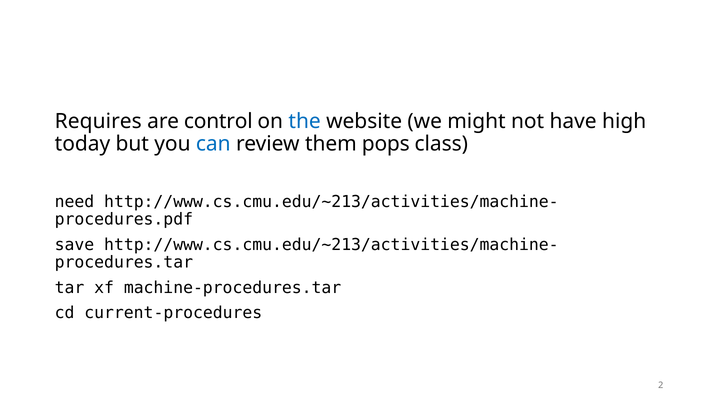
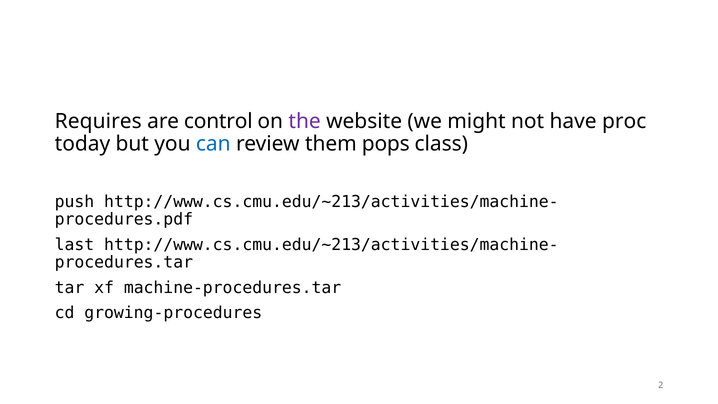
the colour: blue -> purple (305, 121)
high: high -> proc (624, 121)
need: need -> push (75, 202)
save: save -> last (75, 245)
current-procedures: current-procedures -> growing-procedures (173, 313)
